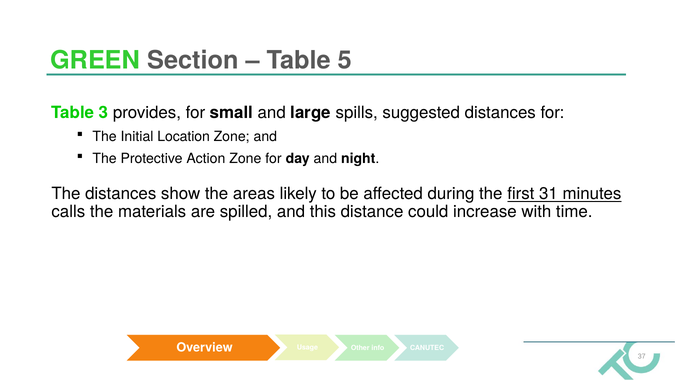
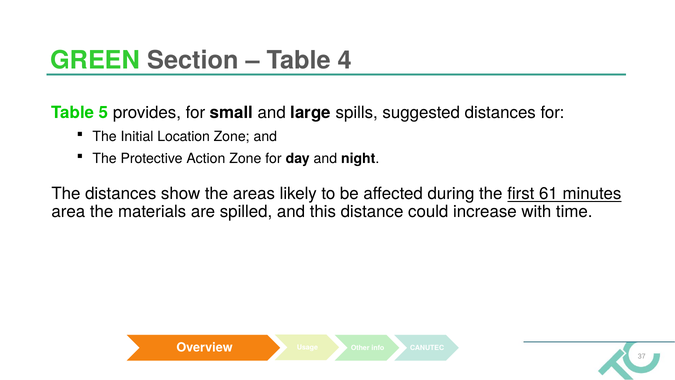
5: 5 -> 4 (345, 60)
3: 3 -> 5 (104, 113)
31: 31 -> 61 (548, 193)
calls: calls -> area (68, 212)
